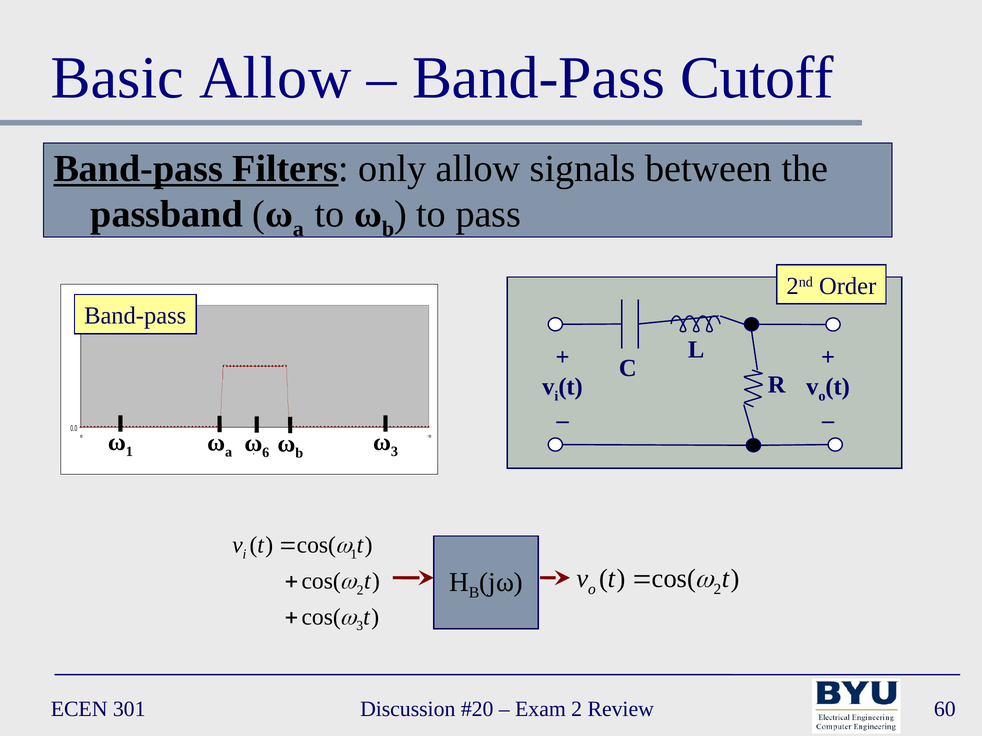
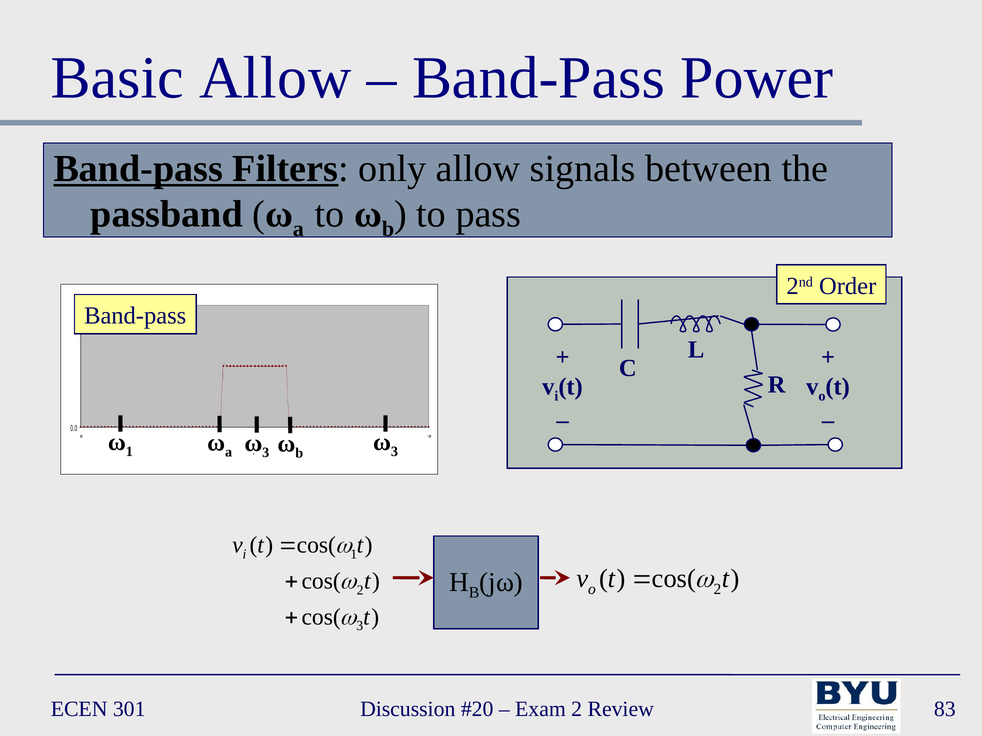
Cutoff: Cutoff -> Power (757, 78)
6: 6 -> 3 (266, 453)
60: 60 -> 83 (945, 709)
